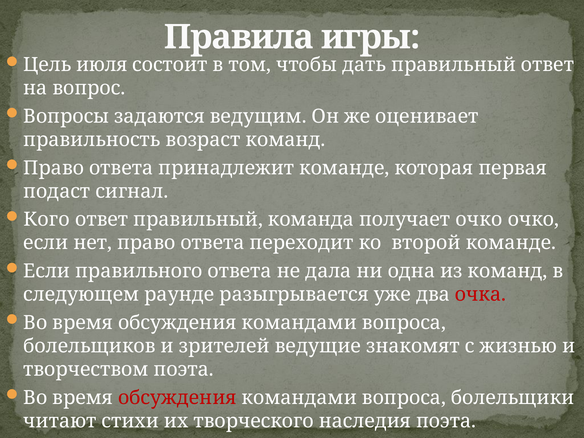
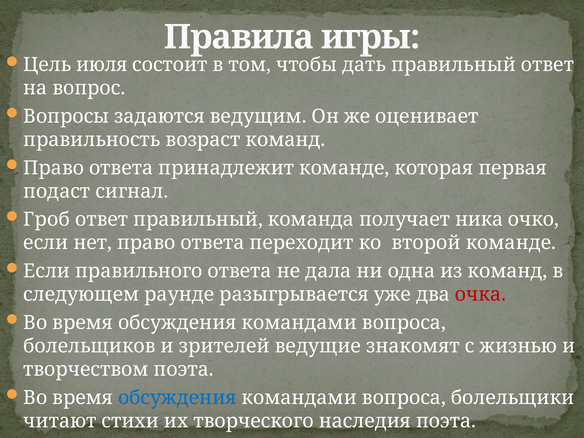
Кого: Кого -> Гроб (47, 220)
получает очко: очко -> ника (479, 220)
обсуждения colour: red -> blue (177, 398)
